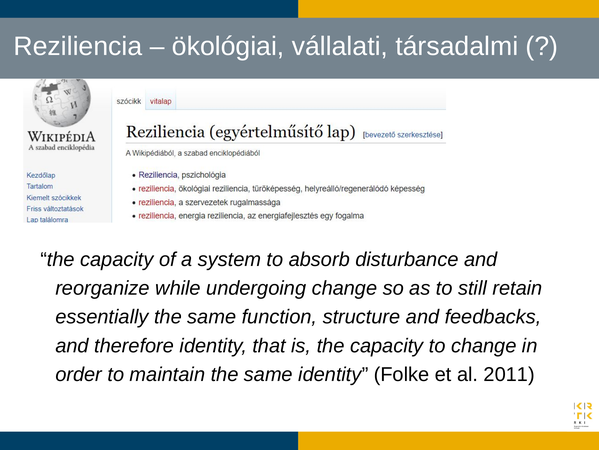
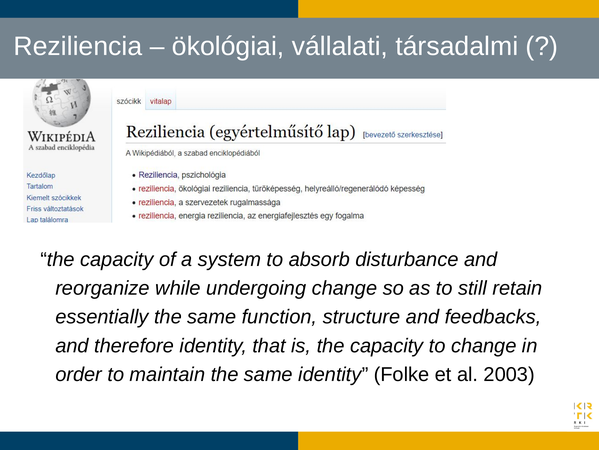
2011: 2011 -> 2003 (509, 374)
